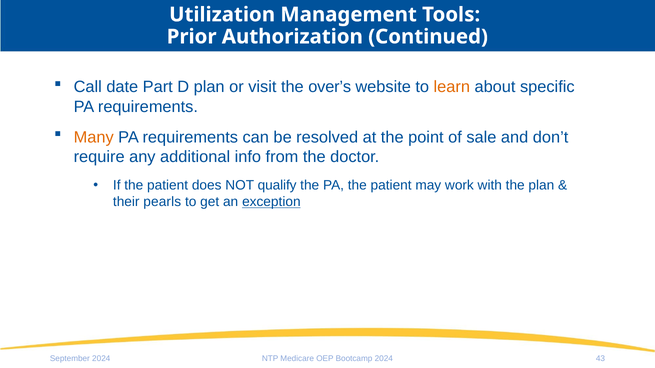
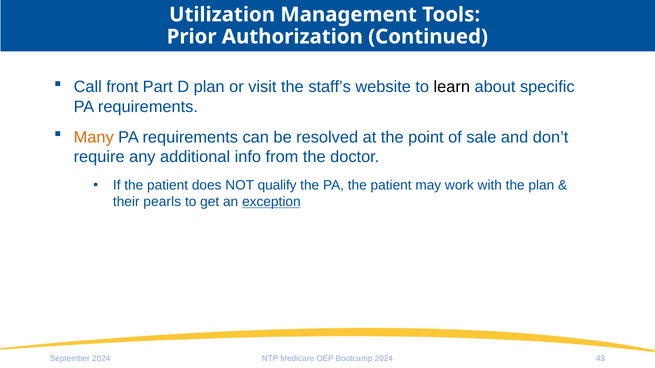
date: date -> front (122, 87)
over’s: over’s -> staff’s (330, 87)
learn colour: orange -> black (452, 87)
